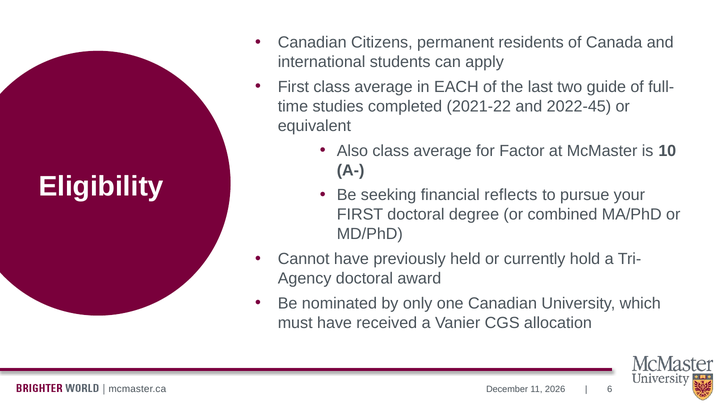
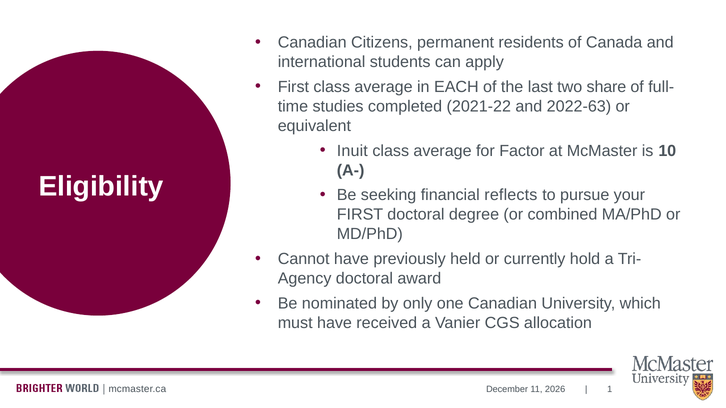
guide: guide -> share (606, 87)
2022-45: 2022-45 -> 2022-63 (579, 106)
Also: Also -> Inuit (352, 151)
6: 6 -> 1 (610, 389)
